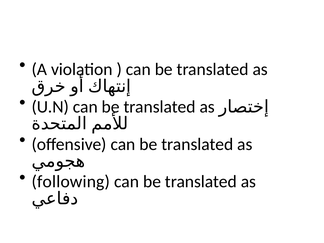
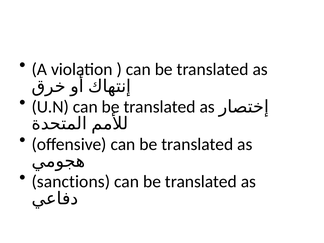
following: following -> sanctions (71, 182)
